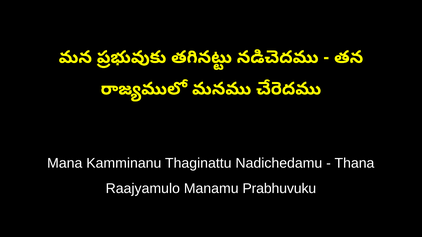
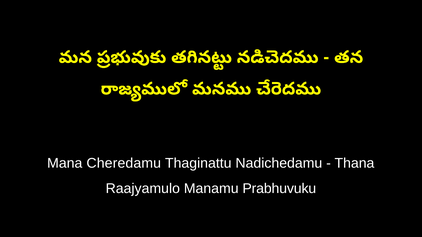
Kamminanu: Kamminanu -> Cheredamu (124, 163)
